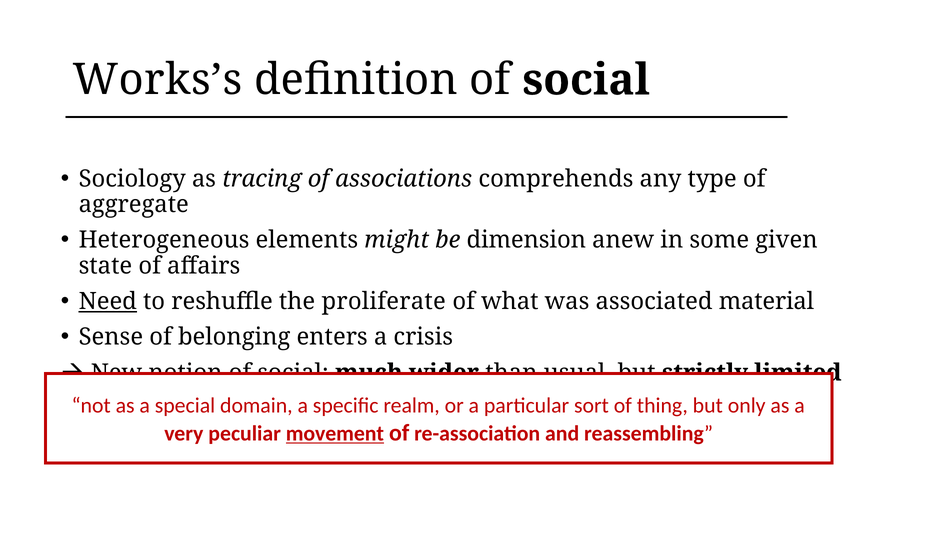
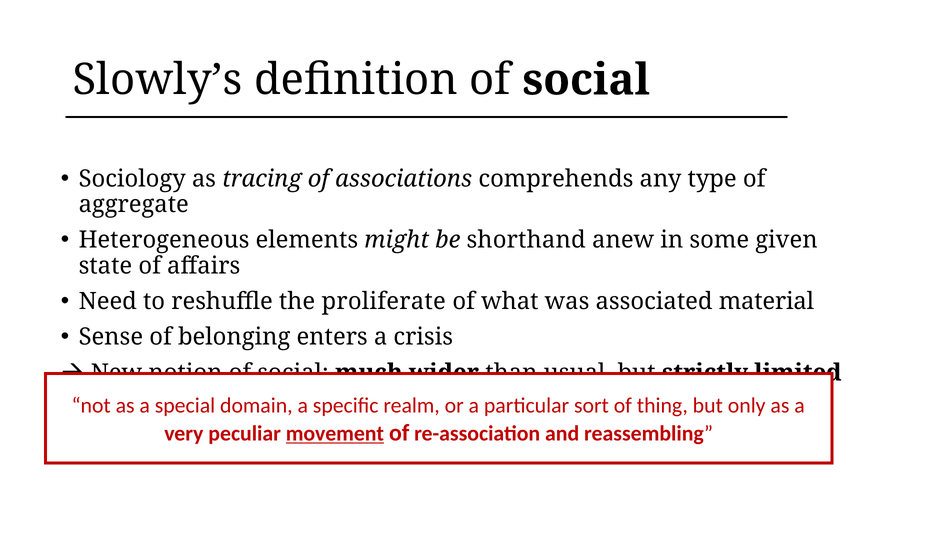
Works’s: Works’s -> Slowly’s (158, 80)
dimension: dimension -> shorthand (526, 240)
Need underline: present -> none (108, 301)
